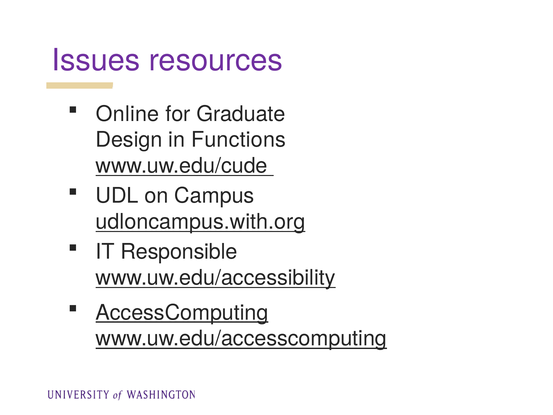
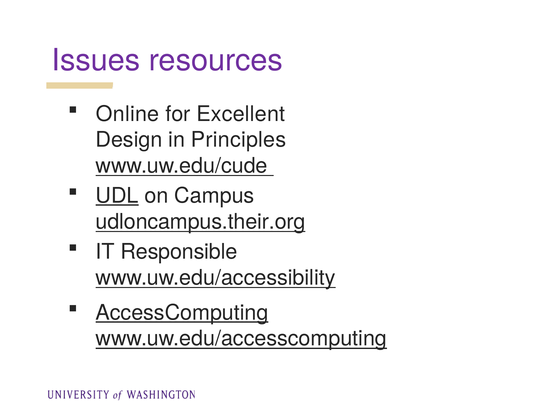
Graduate: Graduate -> Excellent (241, 114)
Functions: Functions -> Principles (239, 140)
UDL underline: none -> present (117, 196)
udloncampus.with.org: udloncampus.with.org -> udloncampus.their.org (201, 222)
